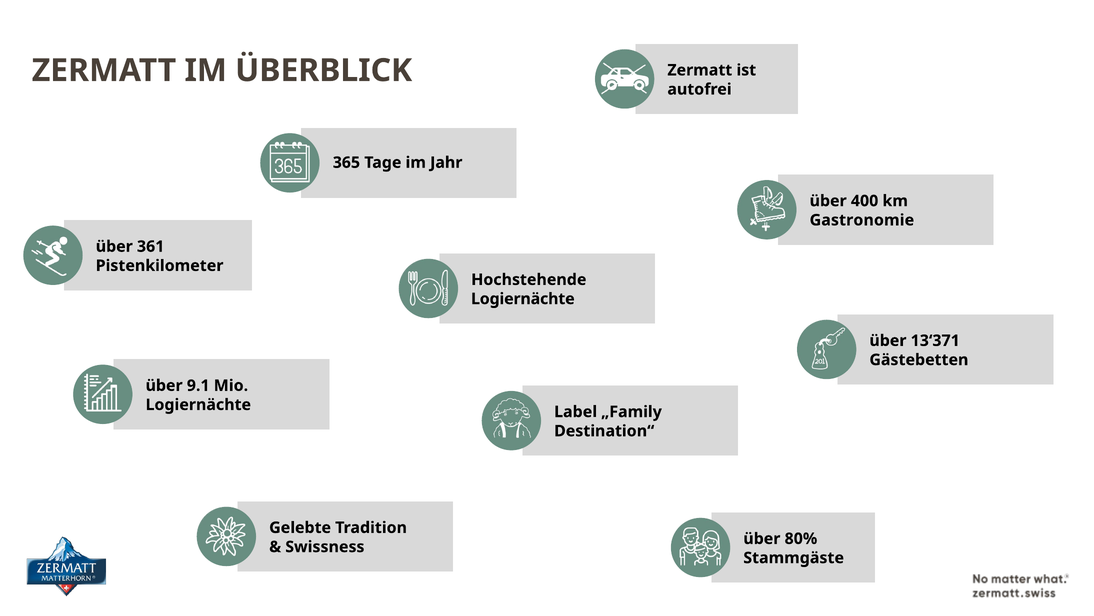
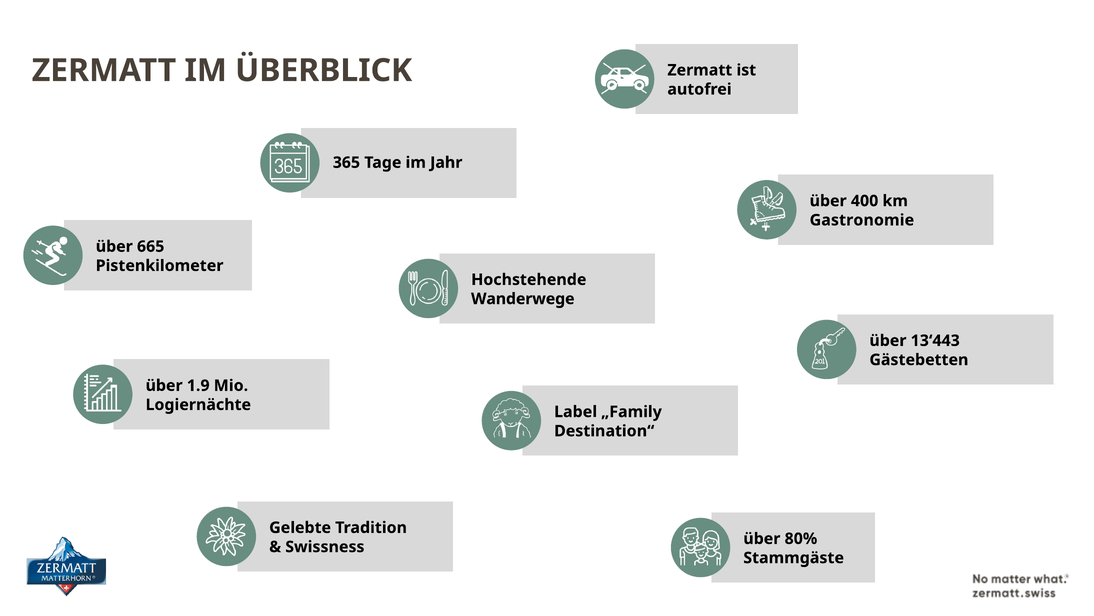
361: 361 -> 665 (151, 246)
Logiernächte: Logiernächte -> Wanderwege (523, 299)
13‘371: 13‘371 -> 13‘443 (935, 340)
9.1: 9.1 -> 1.9 (198, 385)
